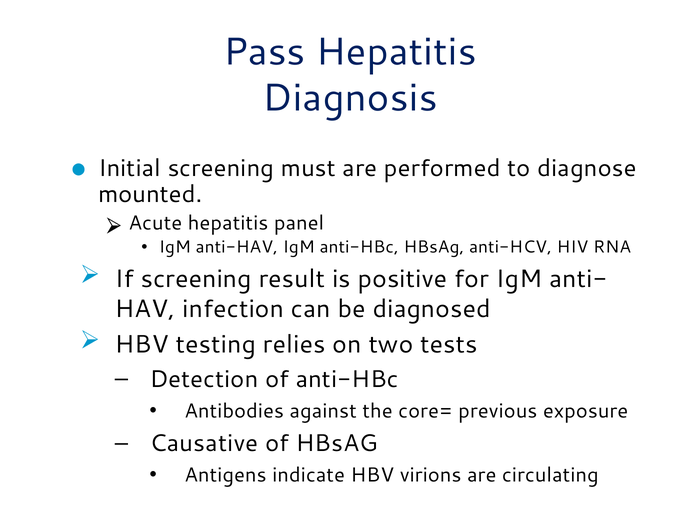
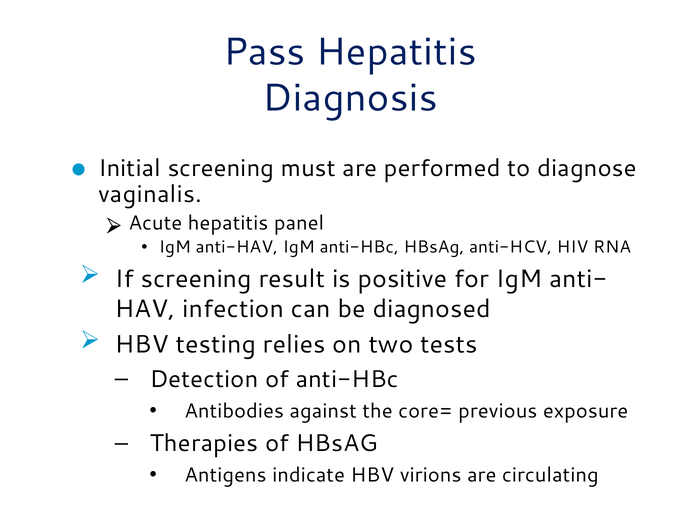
mounted: mounted -> vaginalis (150, 195)
Causative: Causative -> Therapies (204, 444)
